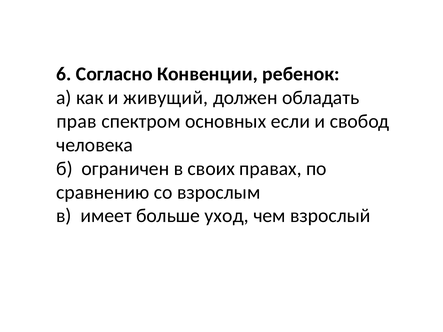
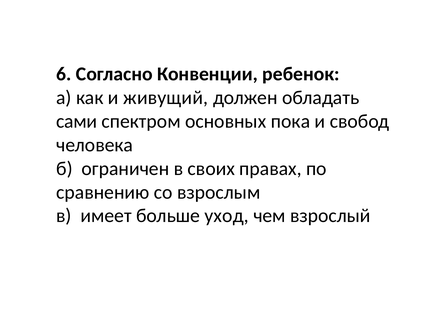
прав: прав -> сами (77, 121)
если: если -> пока (290, 121)
